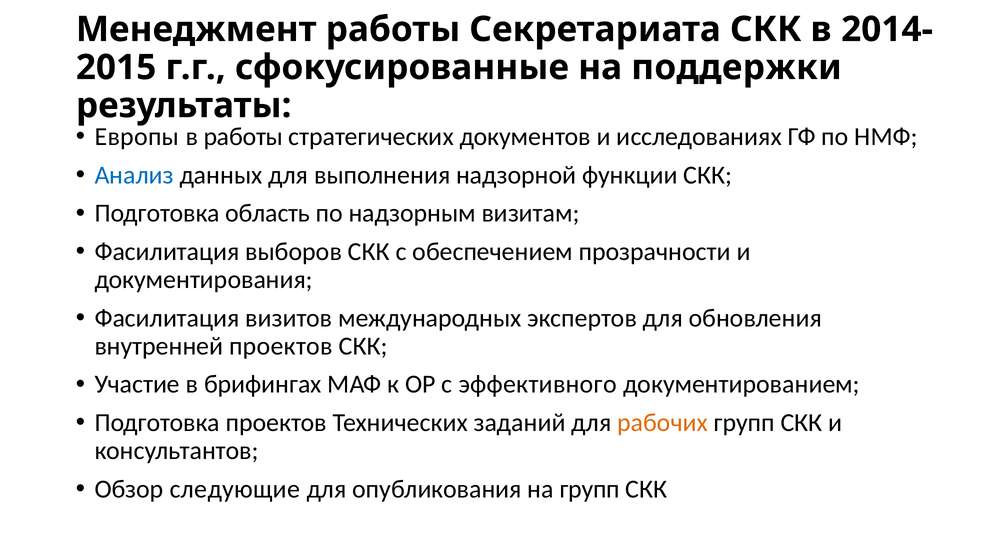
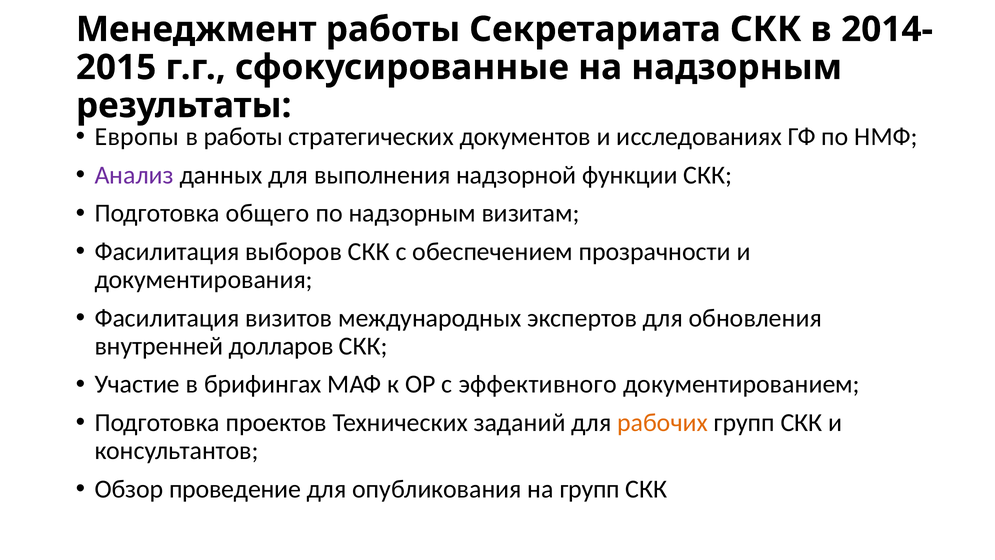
на поддержки: поддержки -> надзорным (737, 67)
Анализ colour: blue -> purple (134, 175)
область: область -> общего (268, 213)
внутренней проектов: проектов -> долларов (281, 346)
следующие: следующие -> проведение (235, 489)
